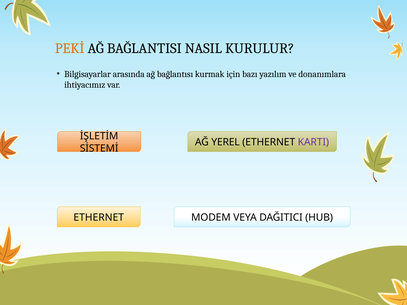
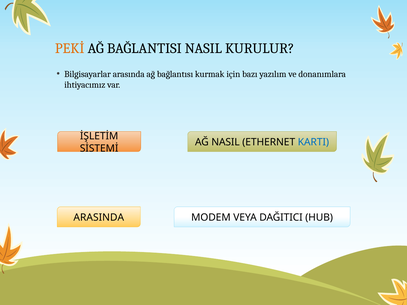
AĞ YEREL: YEREL -> NASIL (226, 142)
KARTI colour: purple -> blue (313, 142)
ETHERNET: ETHERNET -> ARASINDA (99, 218)
